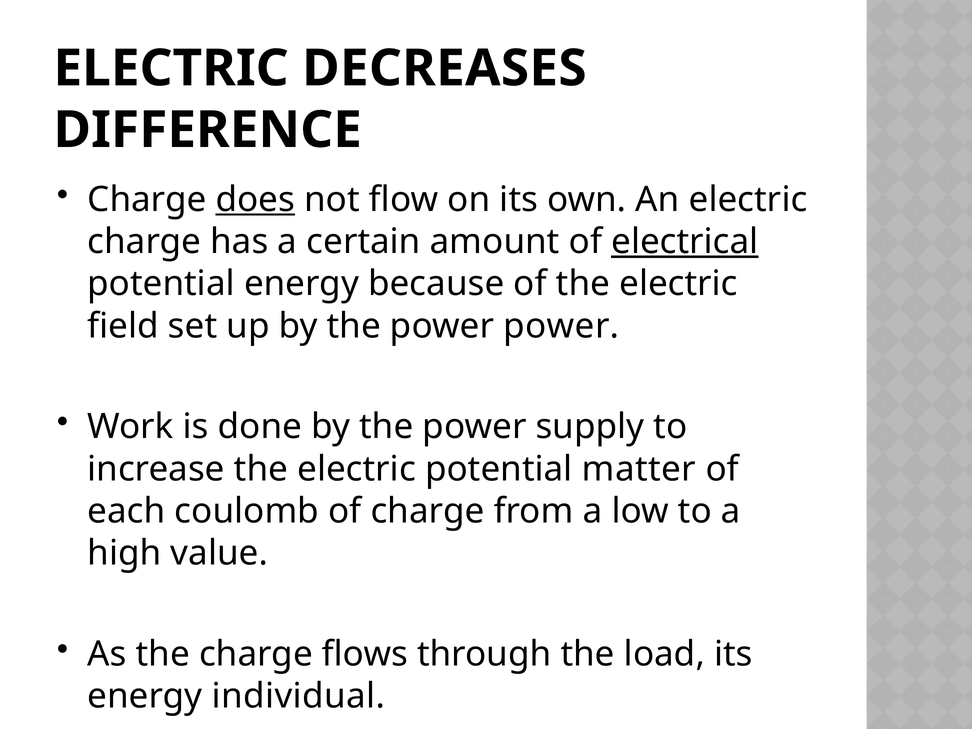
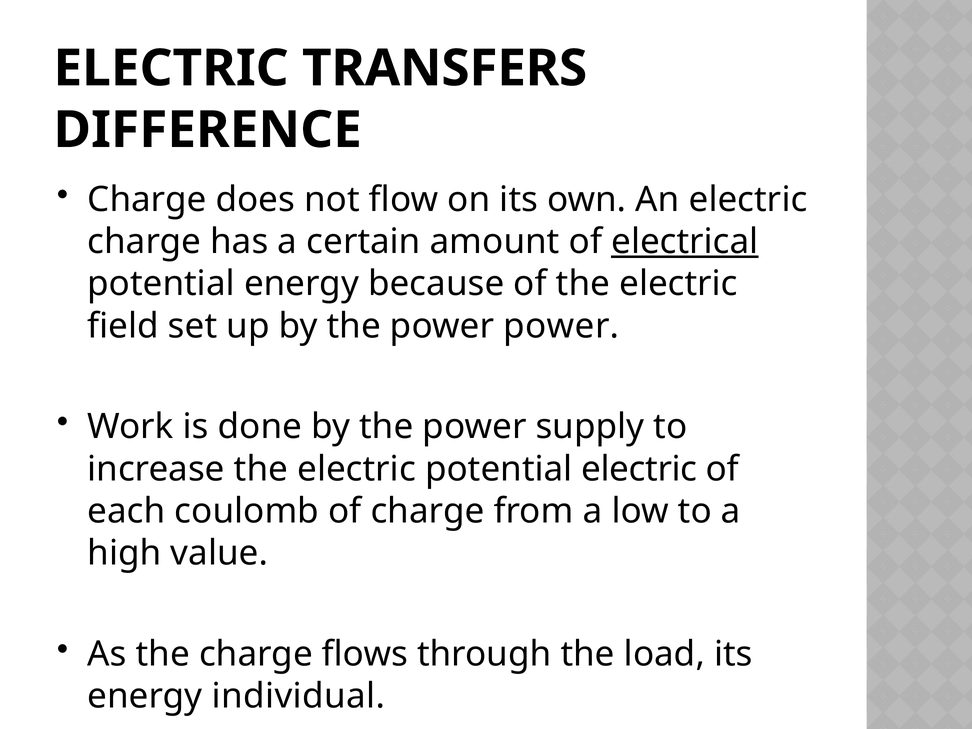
DECREASES: DECREASES -> TRANSFERS (445, 68)
does underline: present -> none (255, 199)
potential matter: matter -> electric (639, 469)
